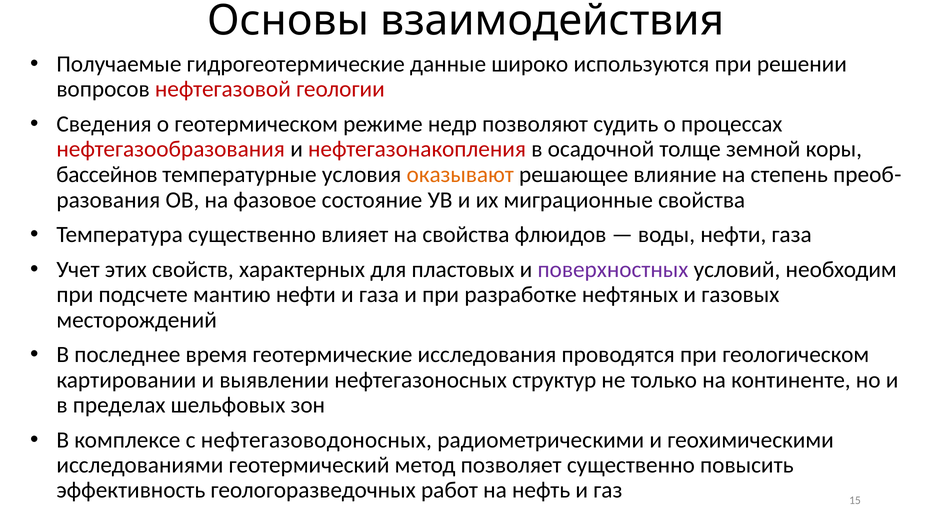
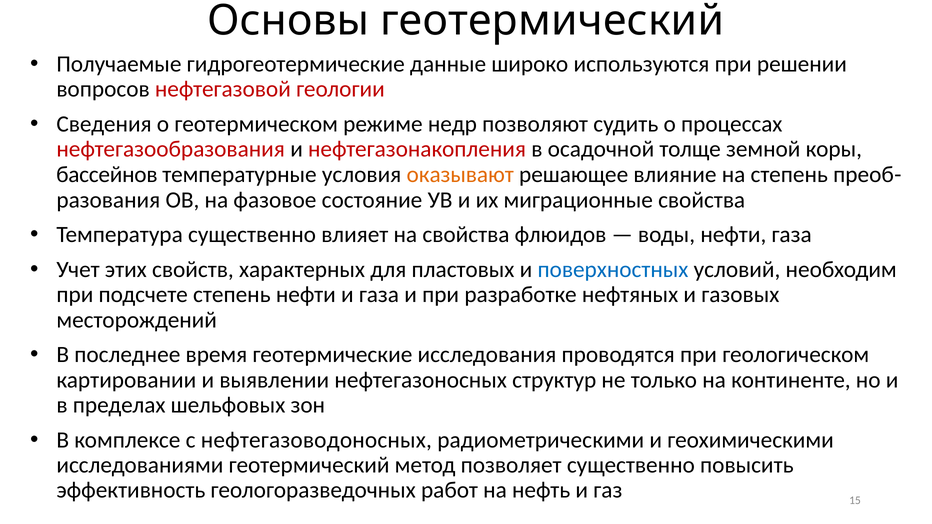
Основы взаимодействия: взаимодействия -> геотермический (552, 21)
поверхностных colour: purple -> blue (613, 270)
подсчете мантию: мантию -> степень (232, 295)
